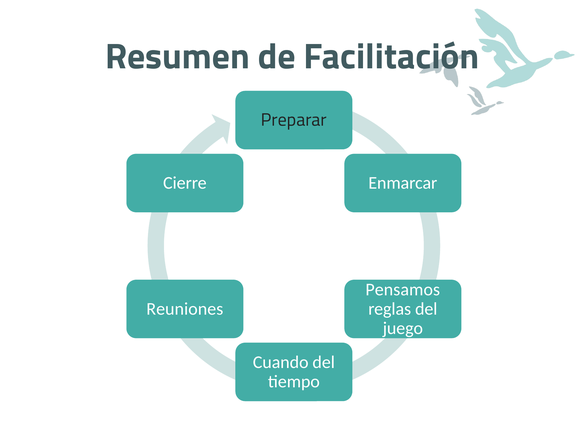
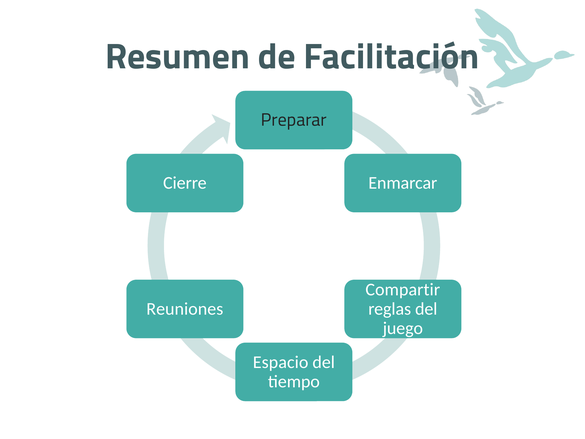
Pensamos: Pensamos -> Compartir (403, 289)
Cuando: Cuando -> Espacio (281, 362)
